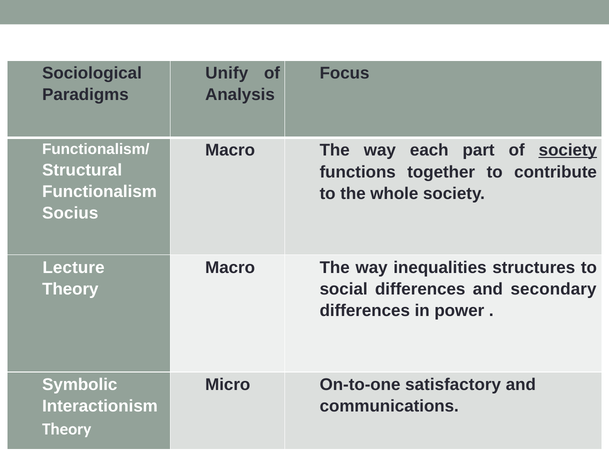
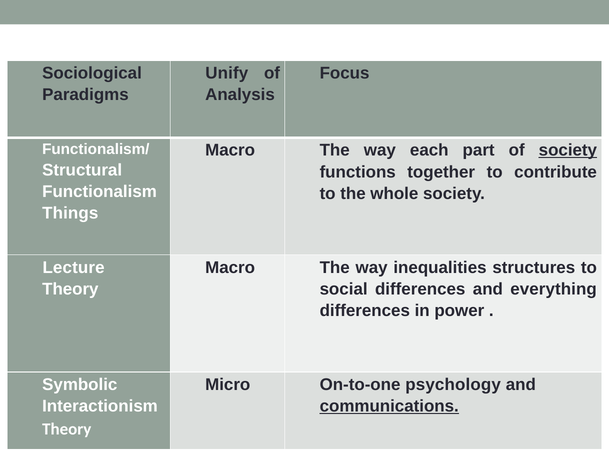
Socius: Socius -> Things (70, 213)
secondary: secondary -> everything (554, 289)
satisfactory: satisfactory -> psychology (453, 384)
communications underline: none -> present (389, 406)
